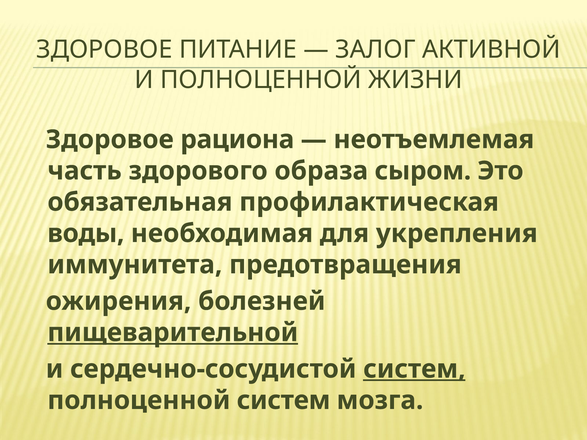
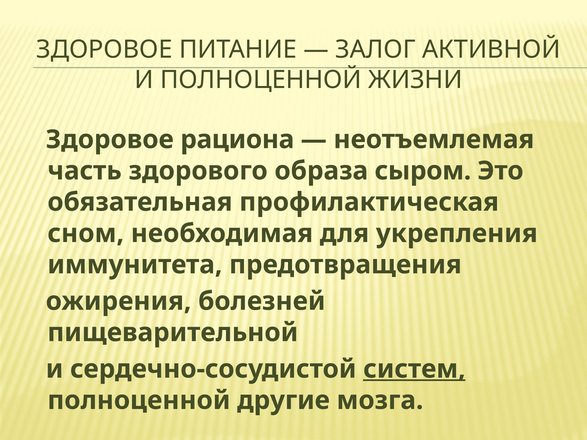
воды: воды -> сном (86, 234)
пищеварительной underline: present -> none (173, 333)
полноценной систем: систем -> другие (283, 401)
